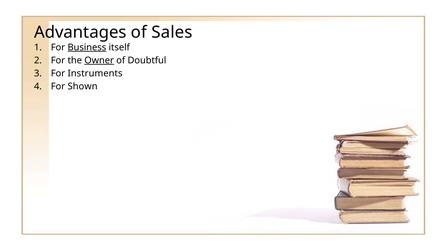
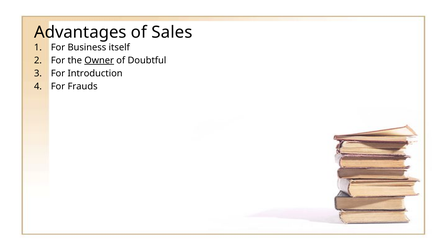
Business underline: present -> none (87, 47)
Instruments: Instruments -> Introduction (95, 74)
Shown: Shown -> Frauds (83, 87)
